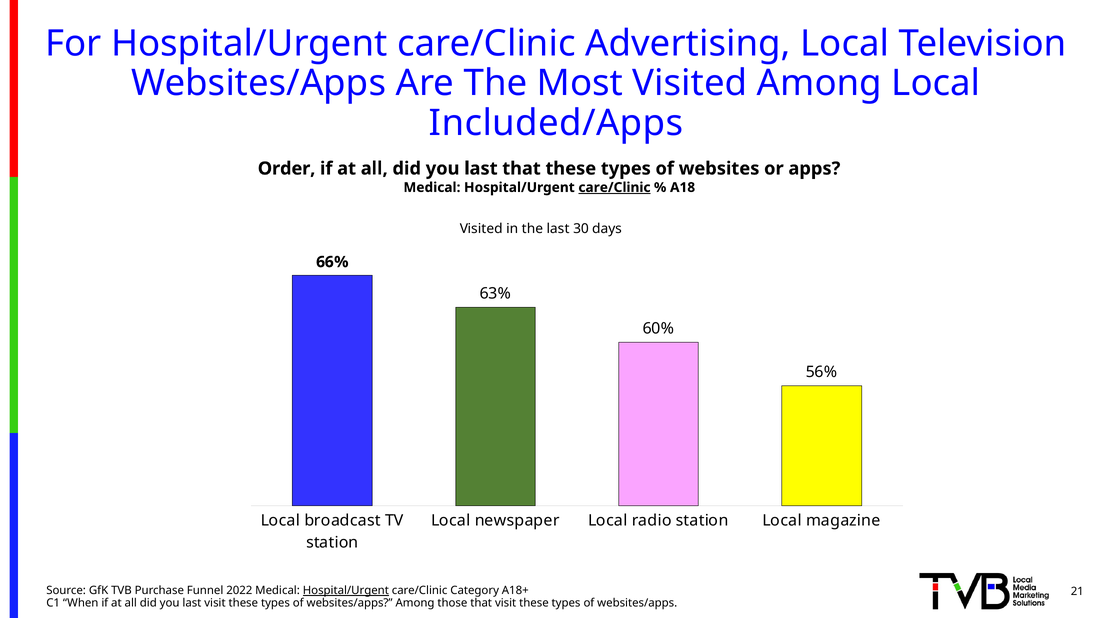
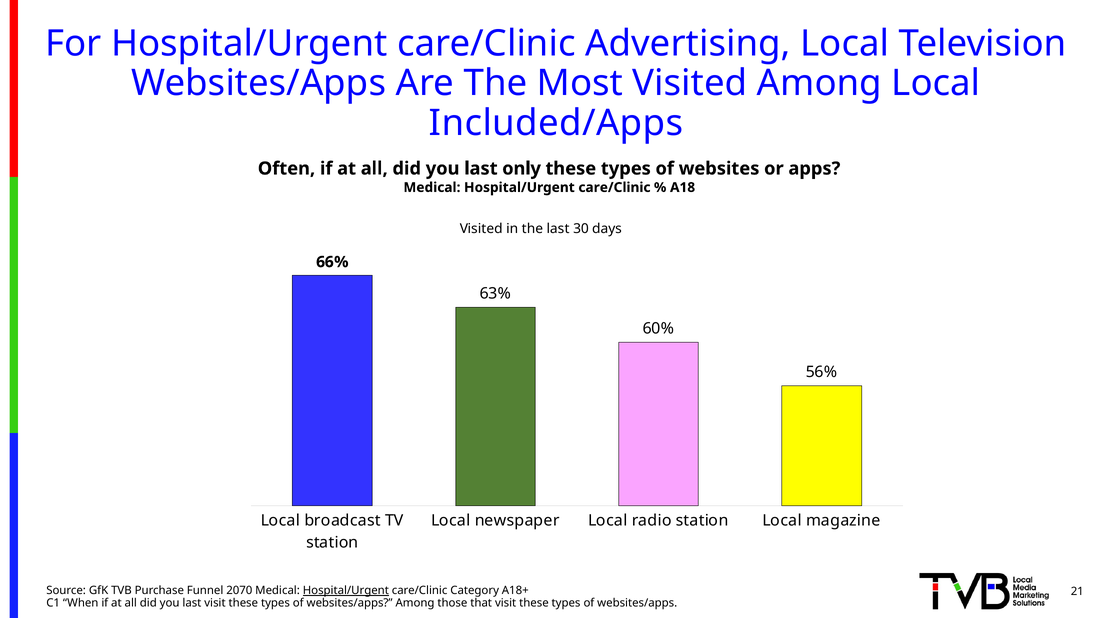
Order: Order -> Often (286, 169)
last that: that -> only (522, 169)
care/Clinic underline: present -> none (614, 188)
2022: 2022 -> 2070 (239, 591)
